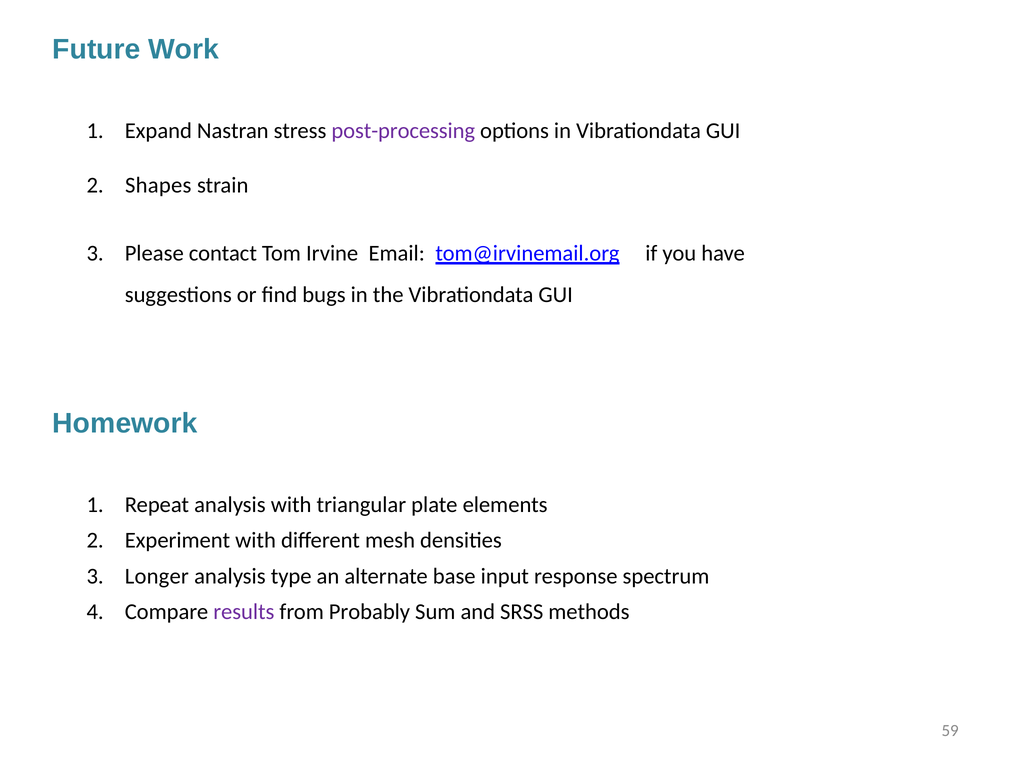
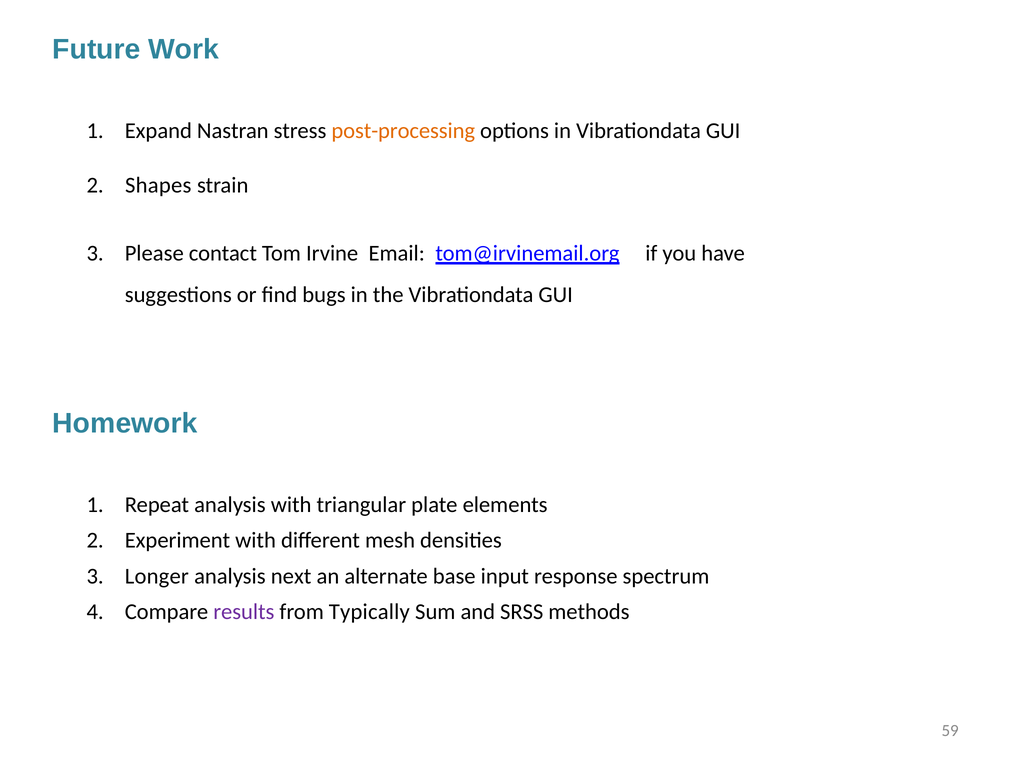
post-processing colour: purple -> orange (403, 131)
type: type -> next (291, 576)
Probably: Probably -> Typically (369, 612)
